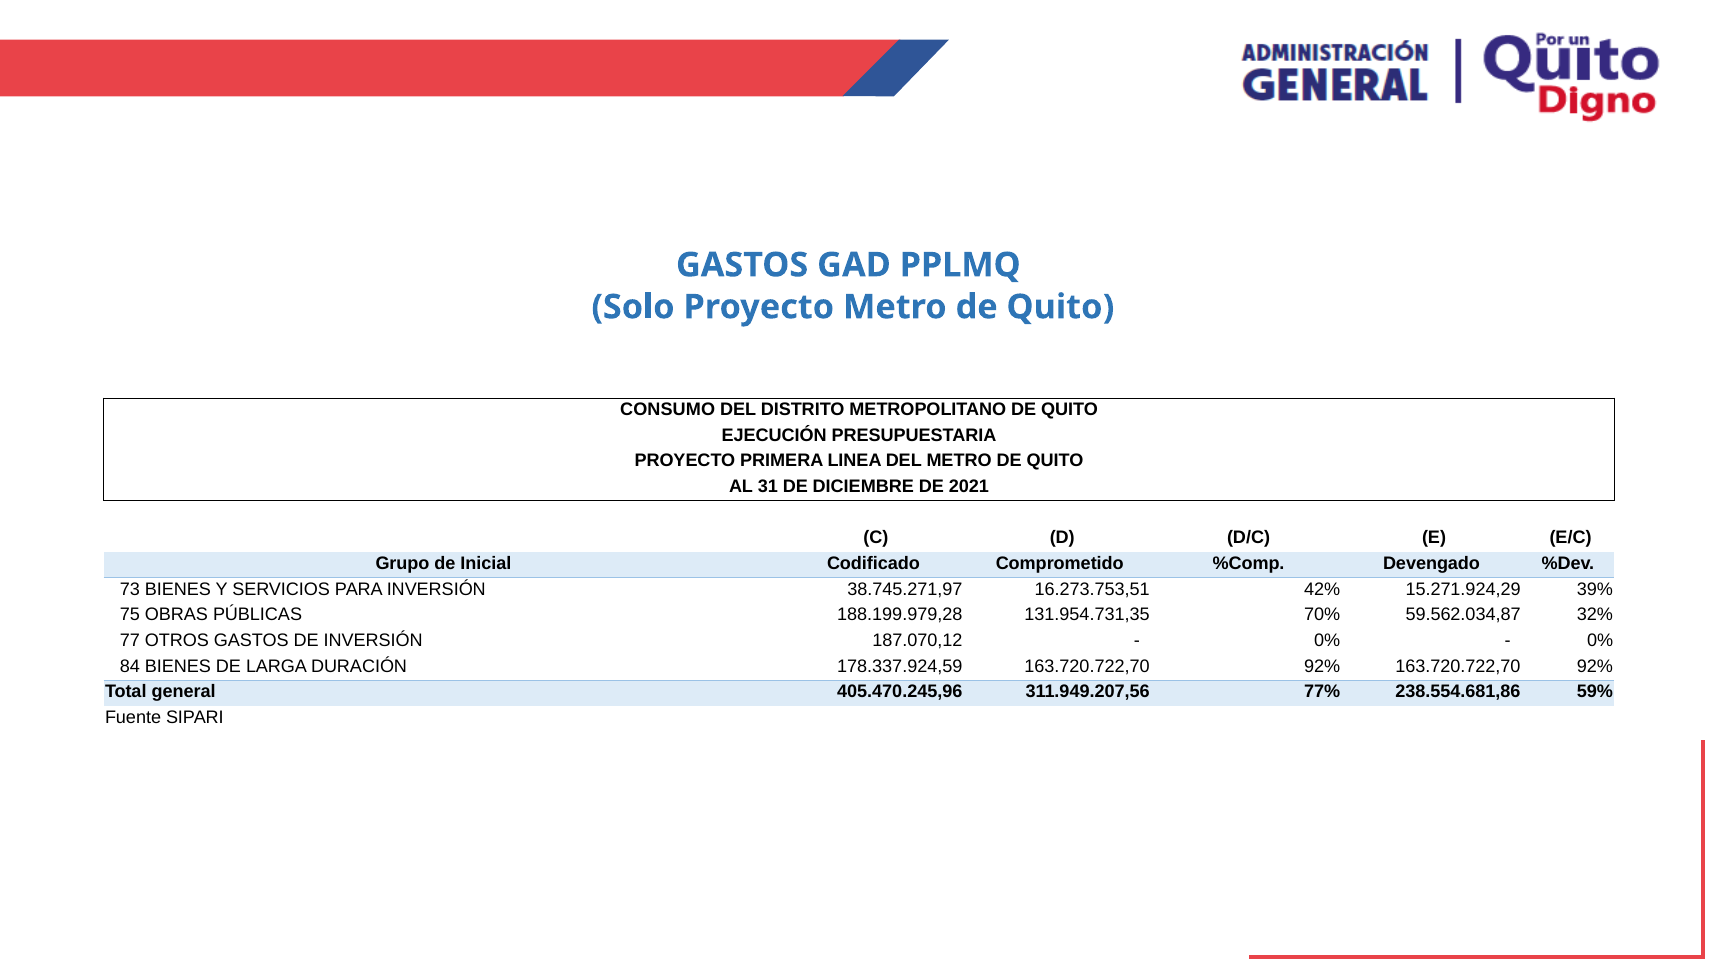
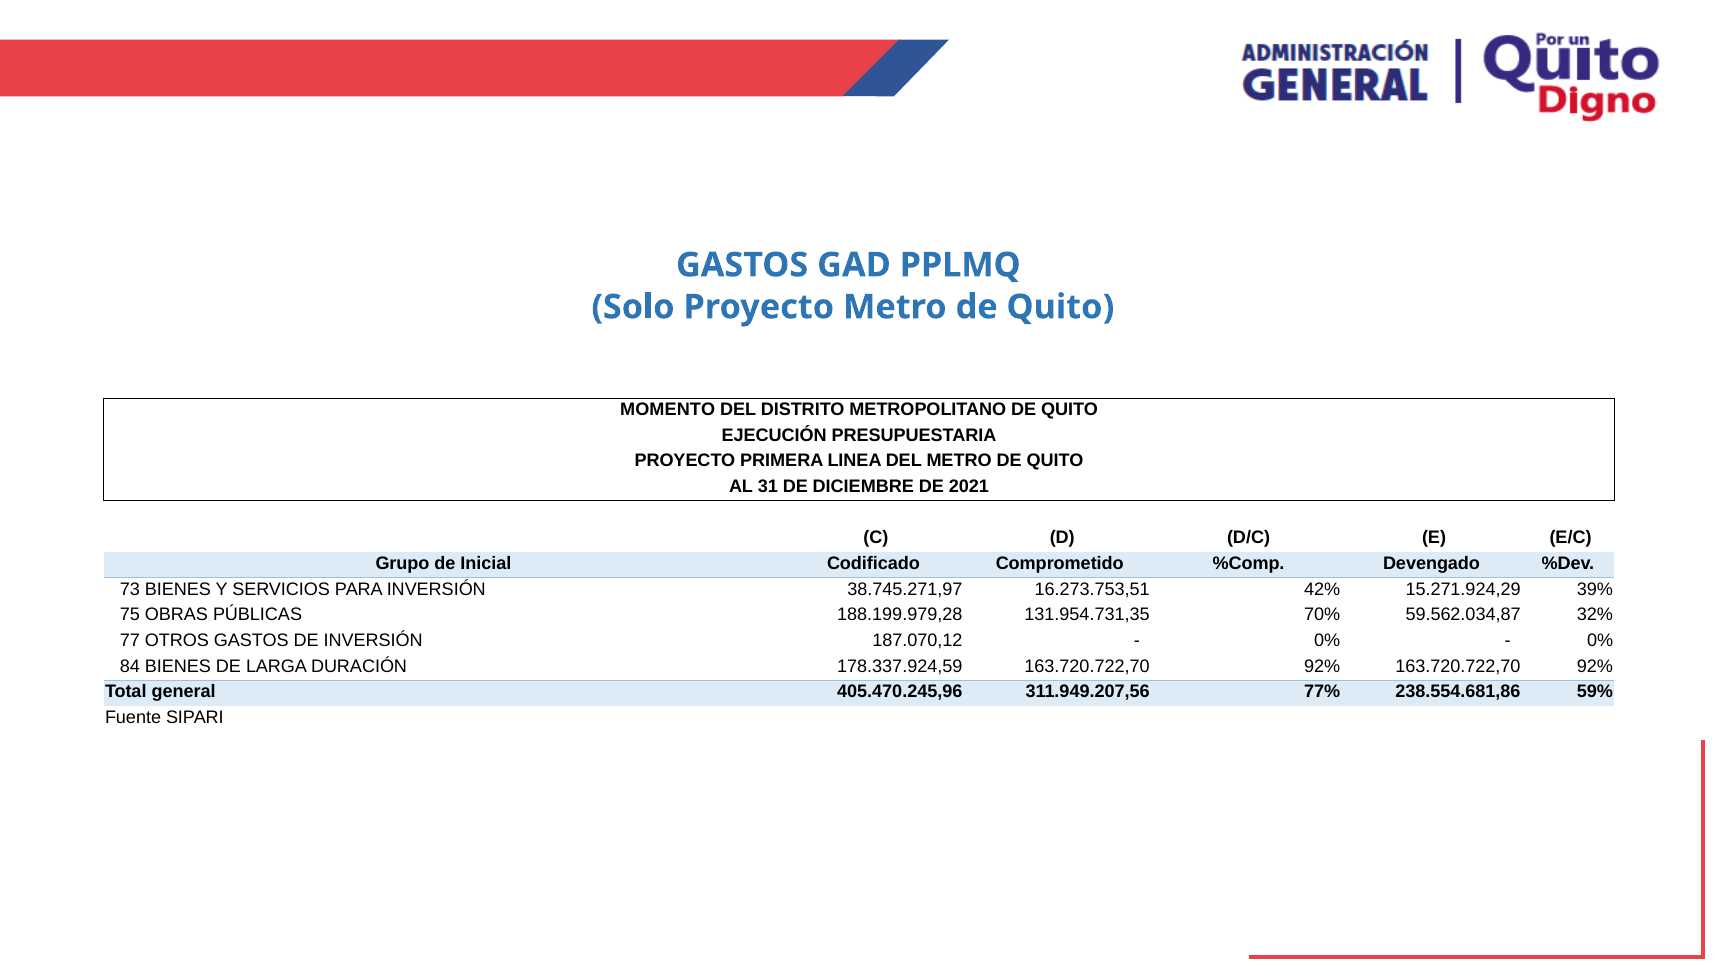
CONSUMO: CONSUMO -> MOMENTO (668, 410)
